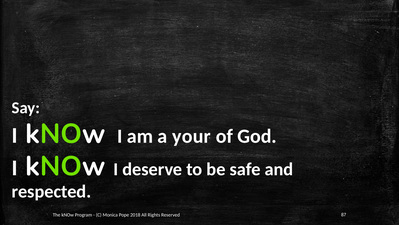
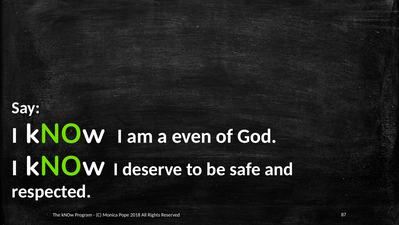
your: your -> even (192, 136)
